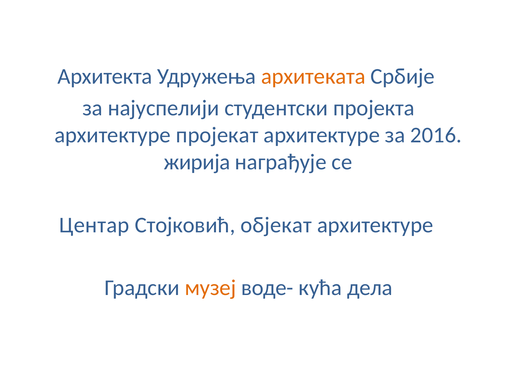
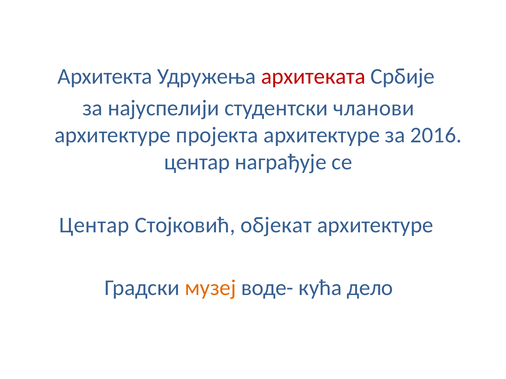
архитеката colour: orange -> red (313, 77)
пројекта: пројекта -> чланови (374, 108)
пројекат: пројекат -> пројекта (217, 135)
жирија: жирија -> центар (197, 162)
дела: дела -> дело (370, 288)
